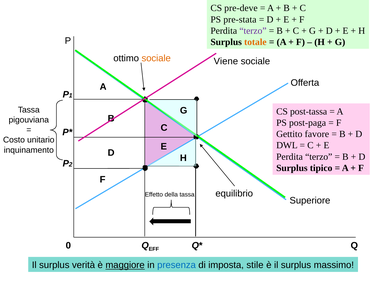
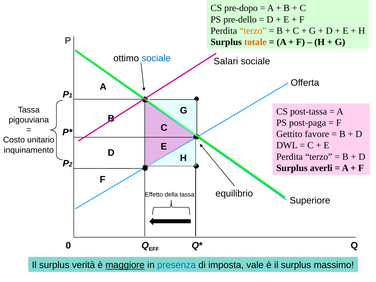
pre-deve: pre-deve -> pre-dopo (241, 8)
pre-stata: pre-stata -> pre-dello (240, 19)
terzo colour: purple -> orange (253, 31)
sociale colour: orange -> blue (156, 58)
Viene: Viene -> Salari (226, 61)
tipico: tipico -> averli (321, 168)
stile: stile -> vale (255, 265)
